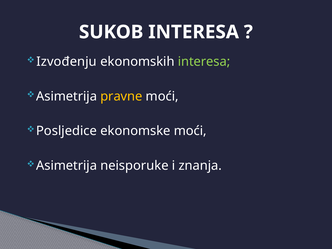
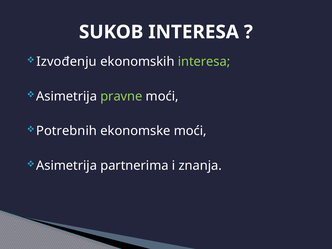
pravne colour: yellow -> light green (121, 96)
Posljedice: Posljedice -> Potrebnih (67, 131)
neisporuke: neisporuke -> partnerima (134, 166)
